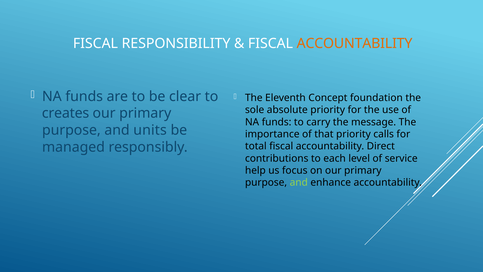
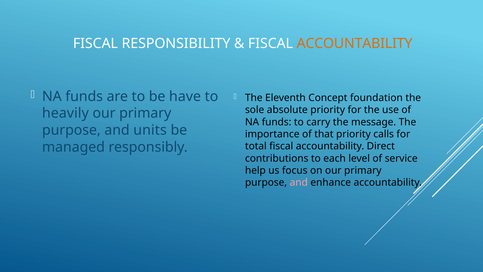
clear: clear -> have (185, 96)
creates: creates -> heavily (65, 113)
and colour: light green -> pink (299, 182)
